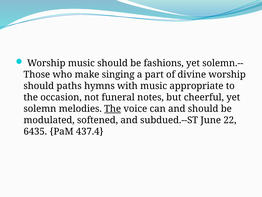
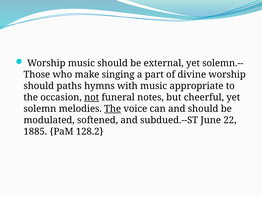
fashions: fashions -> external (164, 63)
not underline: none -> present (92, 97)
6435: 6435 -> 1885 (35, 131)
437.4: 437.4 -> 128.2 (90, 131)
